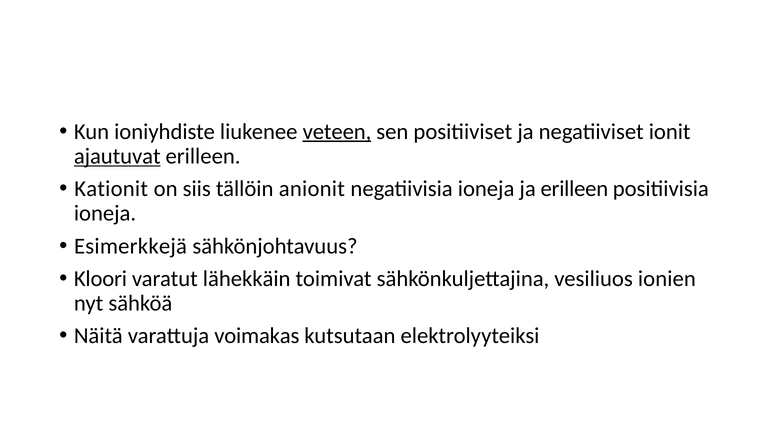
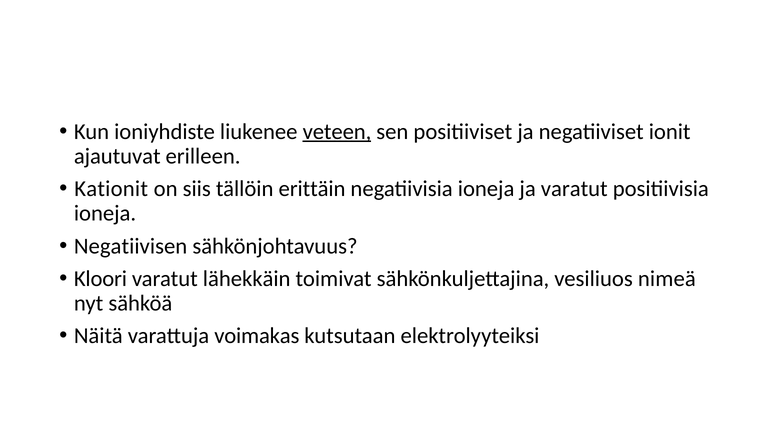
ajautuvat underline: present -> none (117, 156)
anionit: anionit -> erittäin (312, 189)
ja erilleen: erilleen -> varatut (574, 189)
Esimerkkejä: Esimerkkejä -> Negatiivisen (131, 246)
ionien: ionien -> nimeä (667, 278)
